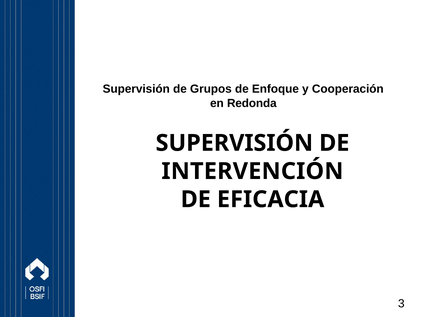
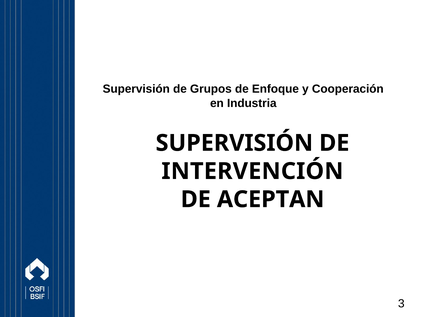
Redonda: Redonda -> Industria (252, 103)
EFICACIA: EFICACIA -> ACEPTAN (271, 199)
